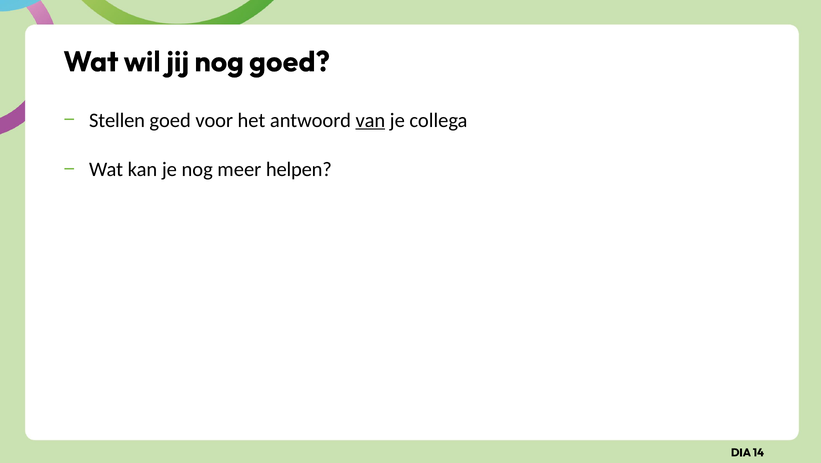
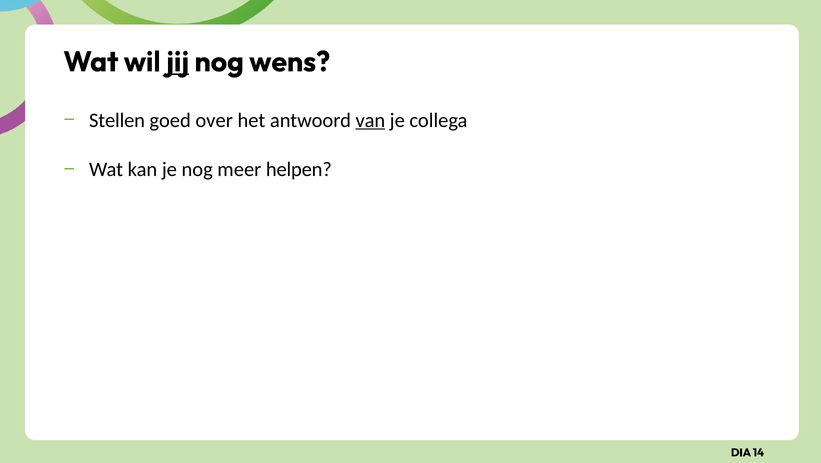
jij underline: none -> present (178, 62)
nog goed: goed -> wens (290, 62)
voor: voor -> over (214, 120)
